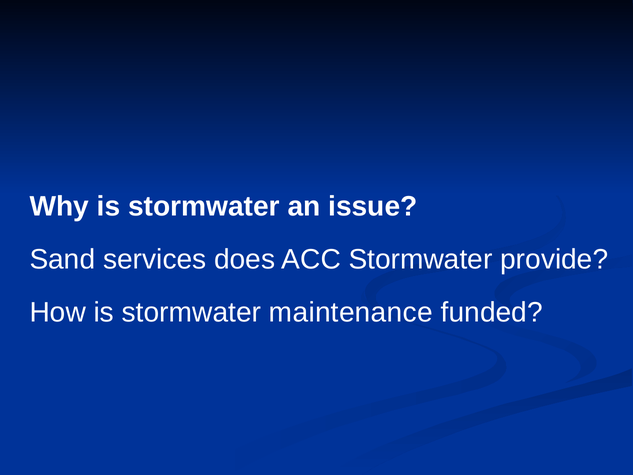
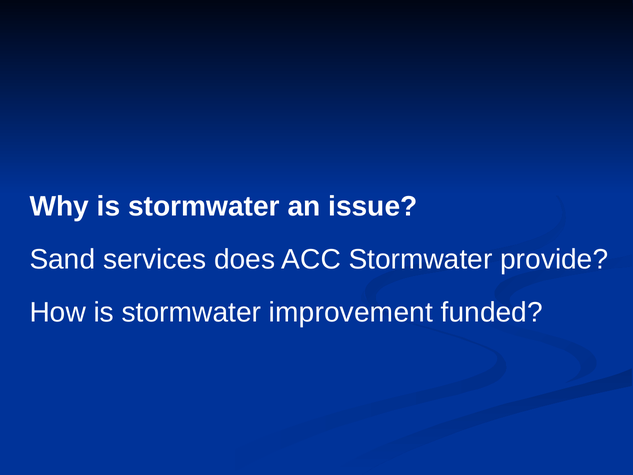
maintenance: maintenance -> improvement (351, 312)
